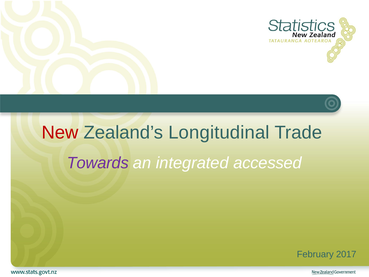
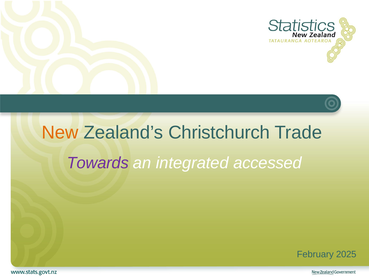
New colour: red -> orange (60, 132)
Longitudinal: Longitudinal -> Christchurch (219, 132)
2017: 2017 -> 2025 (346, 254)
